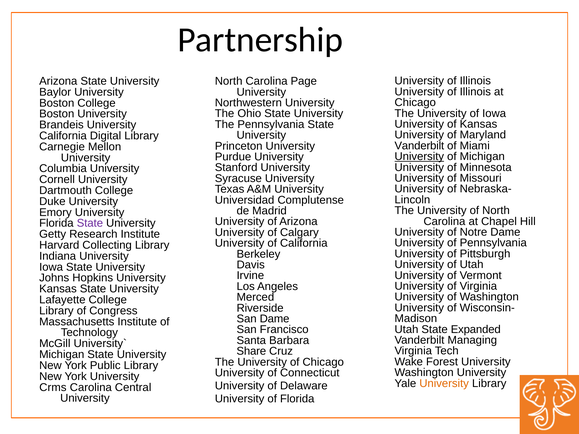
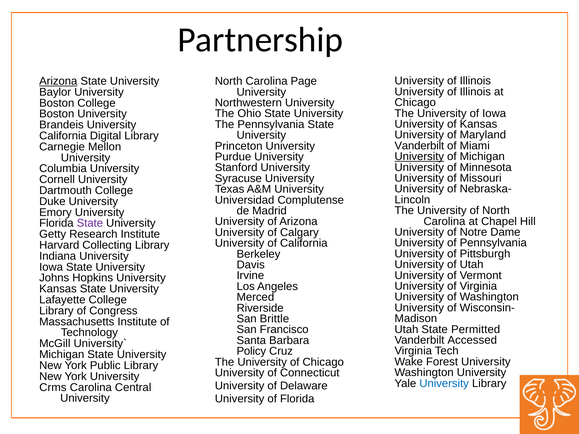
Arizona underline: none -> present (58, 81)
San Dame: Dame -> Brittle (274, 319)
Expanded: Expanded -> Permitted (476, 330)
Managing: Managing -> Accessed (472, 340)
Share: Share -> Policy (251, 351)
University colour: orange -> blue (444, 384)
